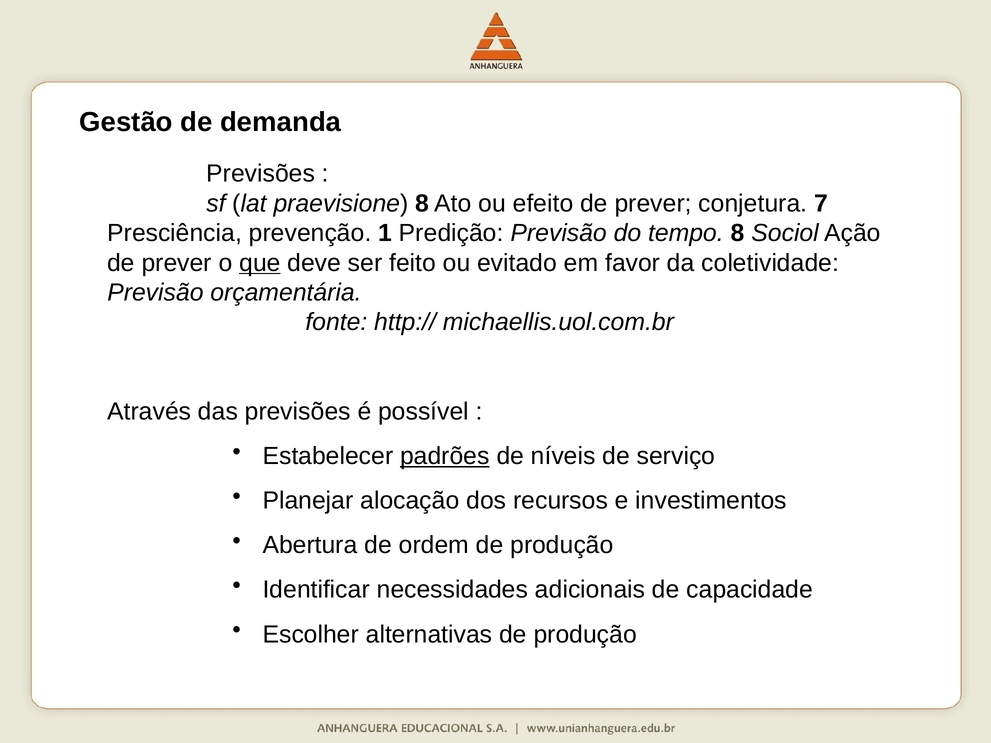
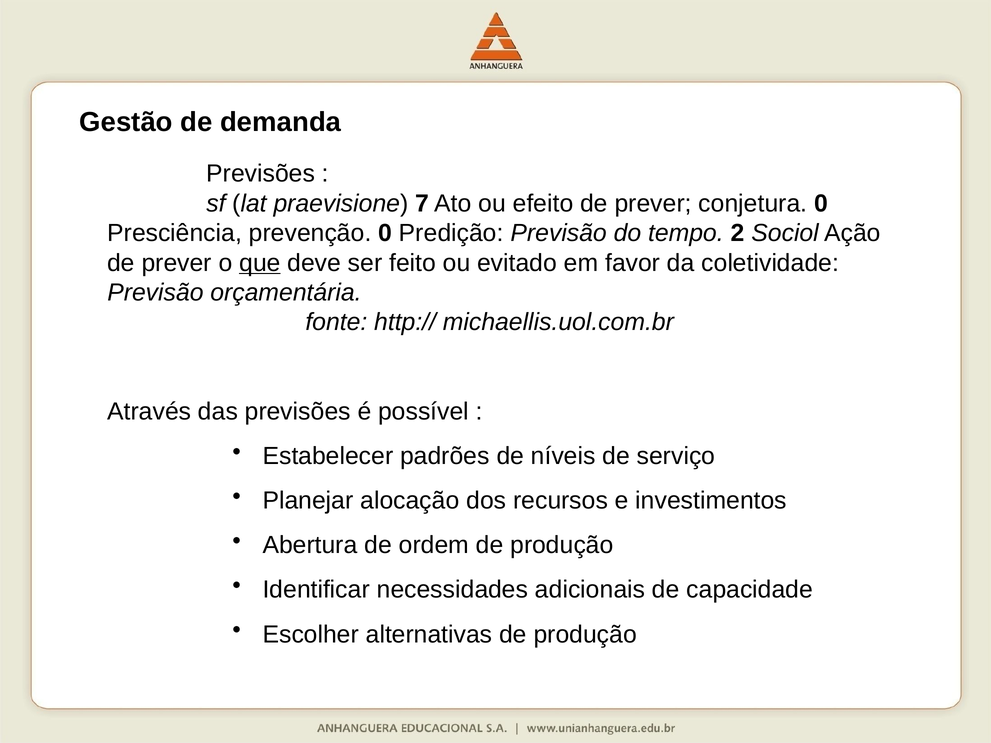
praevisione 8: 8 -> 7 (422, 203)
conjetura 7: 7 -> 0 (821, 203)
prevenção 1: 1 -> 0 (385, 233)
tempo 8: 8 -> 2 (738, 233)
padrões underline: present -> none (445, 456)
